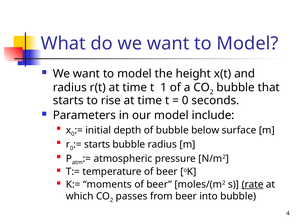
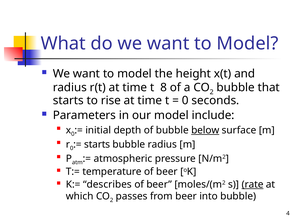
1: 1 -> 8 (164, 88)
below underline: none -> present (205, 130)
moments: moments -> describes (107, 185)
